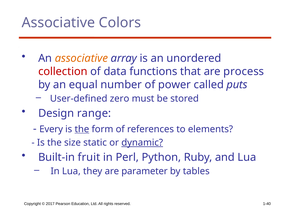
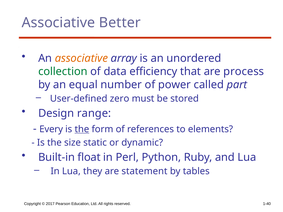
Colors: Colors -> Better (120, 23)
collection colour: red -> green (63, 72)
functions: functions -> efficiency (153, 72)
puts: puts -> part (237, 85)
dynamic underline: present -> none (142, 143)
fruit: fruit -> float (89, 157)
parameter: parameter -> statement (144, 171)
